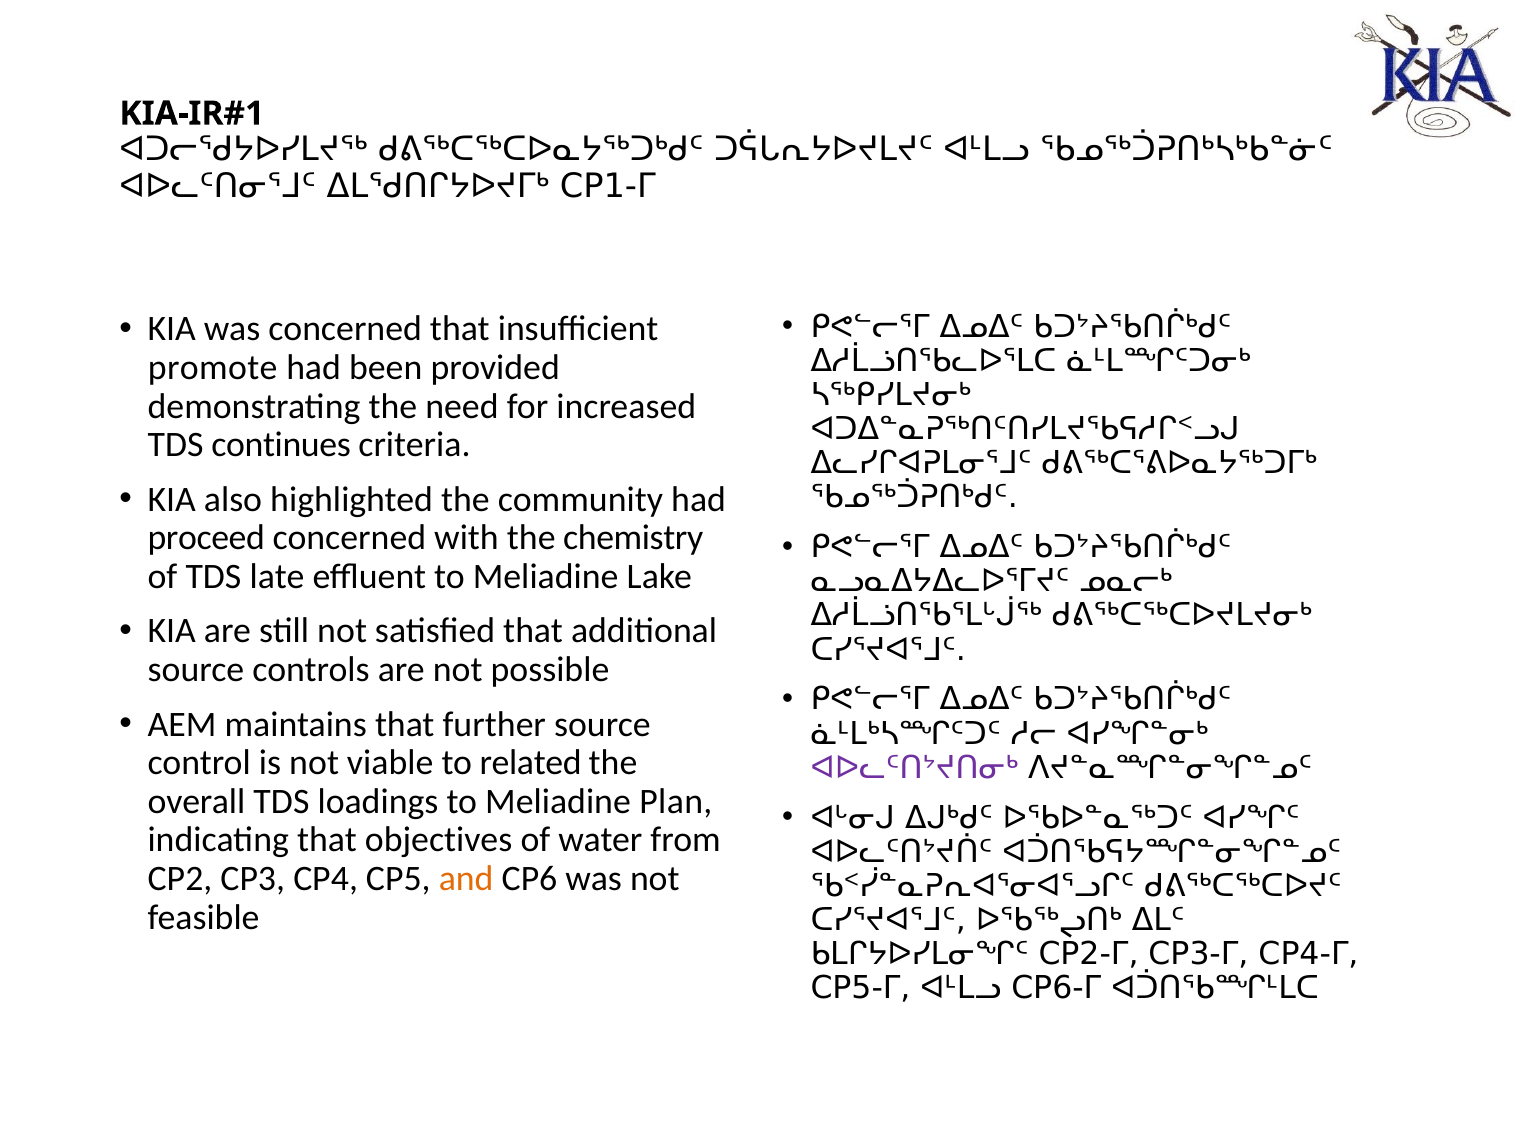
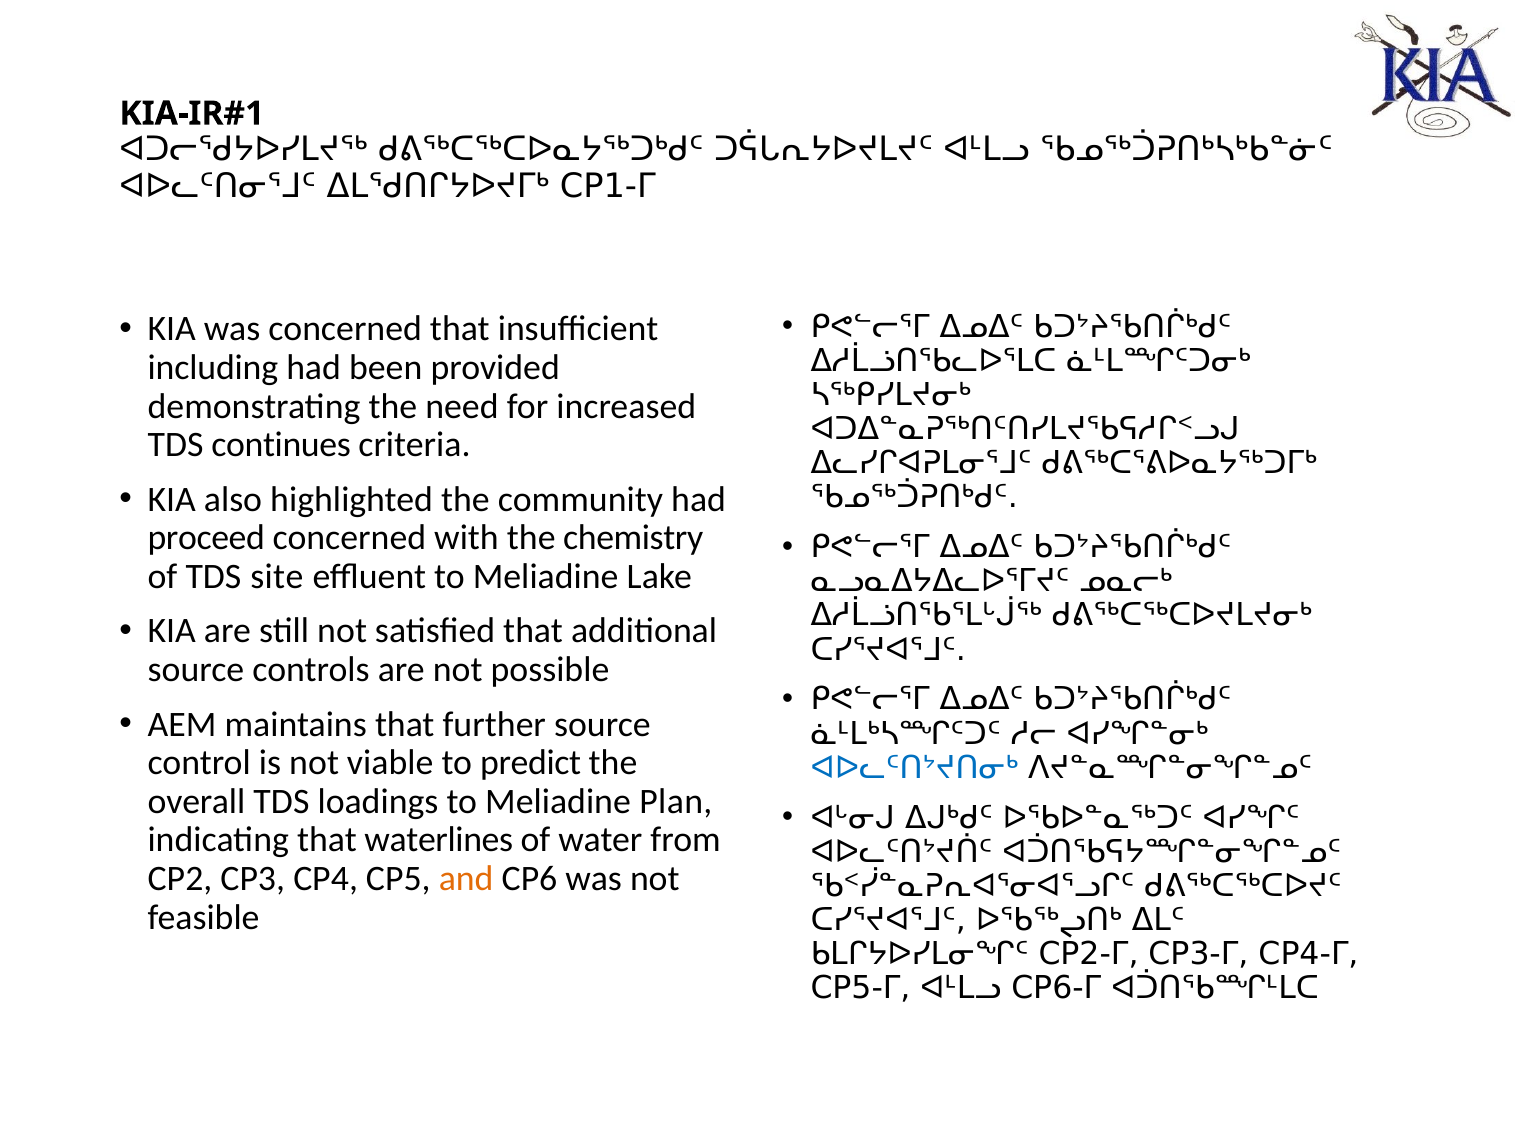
promote: promote -> including (213, 368)
late: late -> site (277, 577)
related: related -> predict (531, 763)
ᐊᐅᓚᑦᑎᔾᔪᑎᓂᒃ colour: purple -> blue (914, 768)
objectives: objectives -> waterlines (439, 840)
